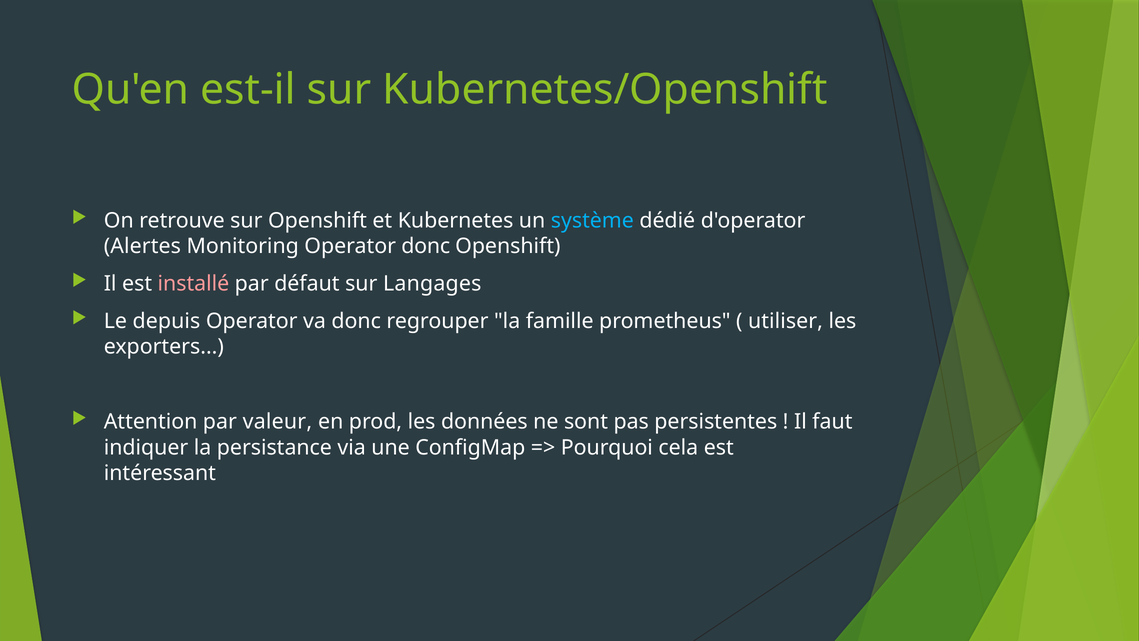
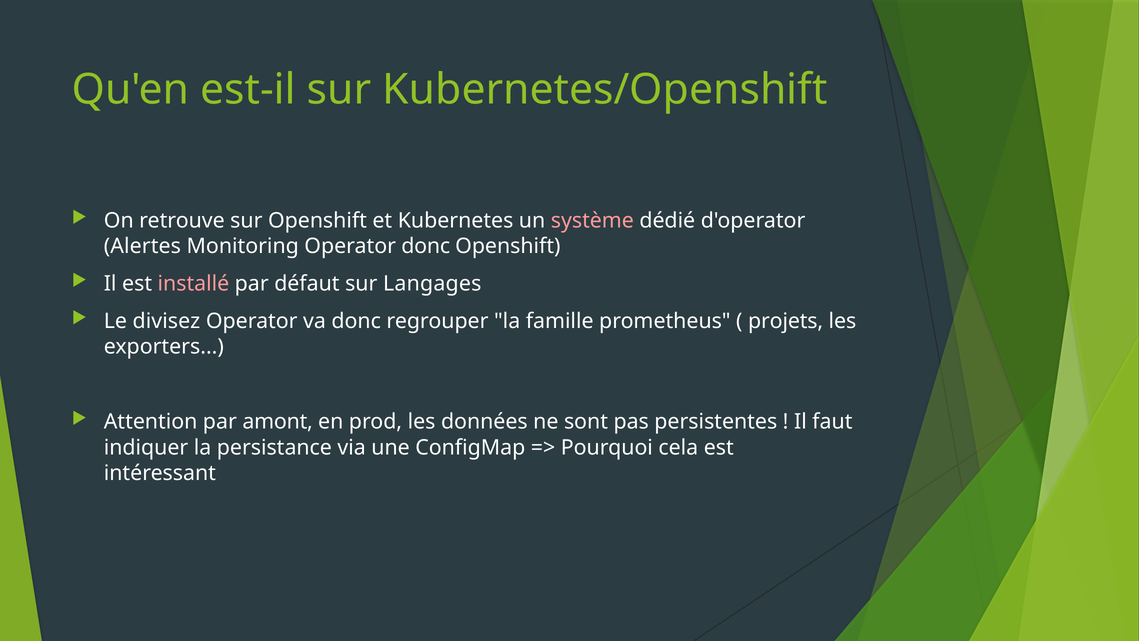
système colour: light blue -> pink (592, 220)
depuis: depuis -> divisez (166, 321)
utiliser: utiliser -> projets (786, 321)
valeur: valeur -> amont (278, 422)
